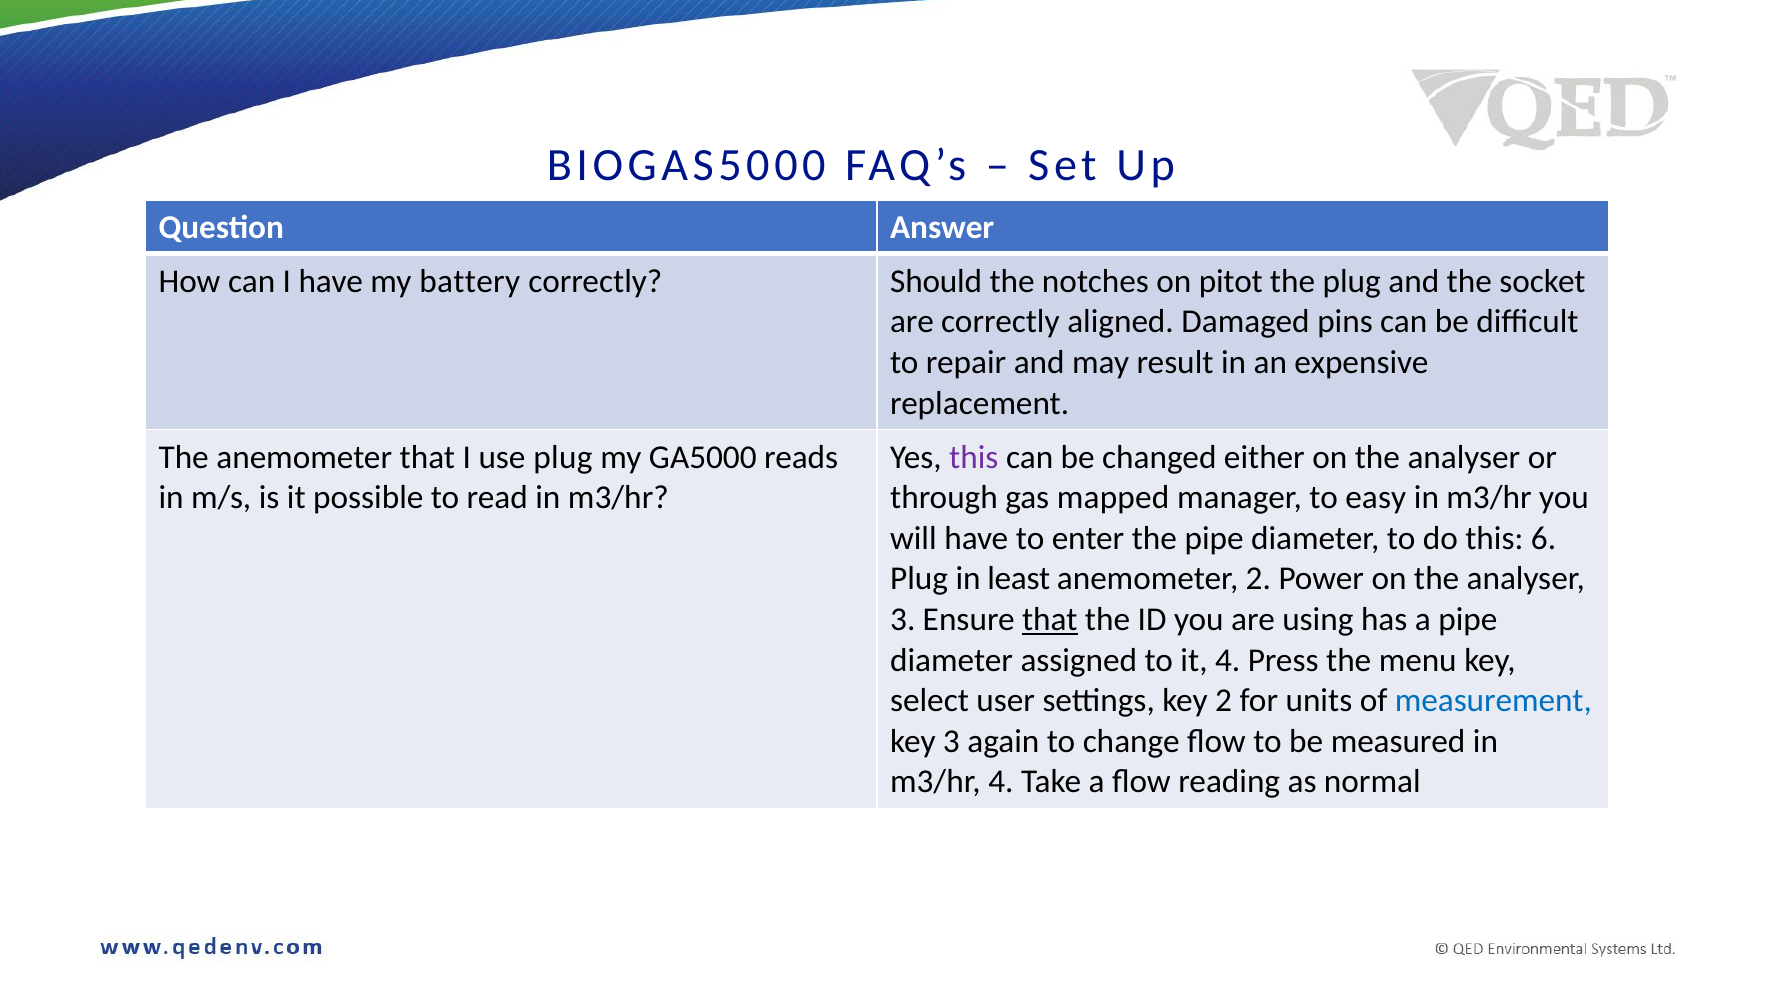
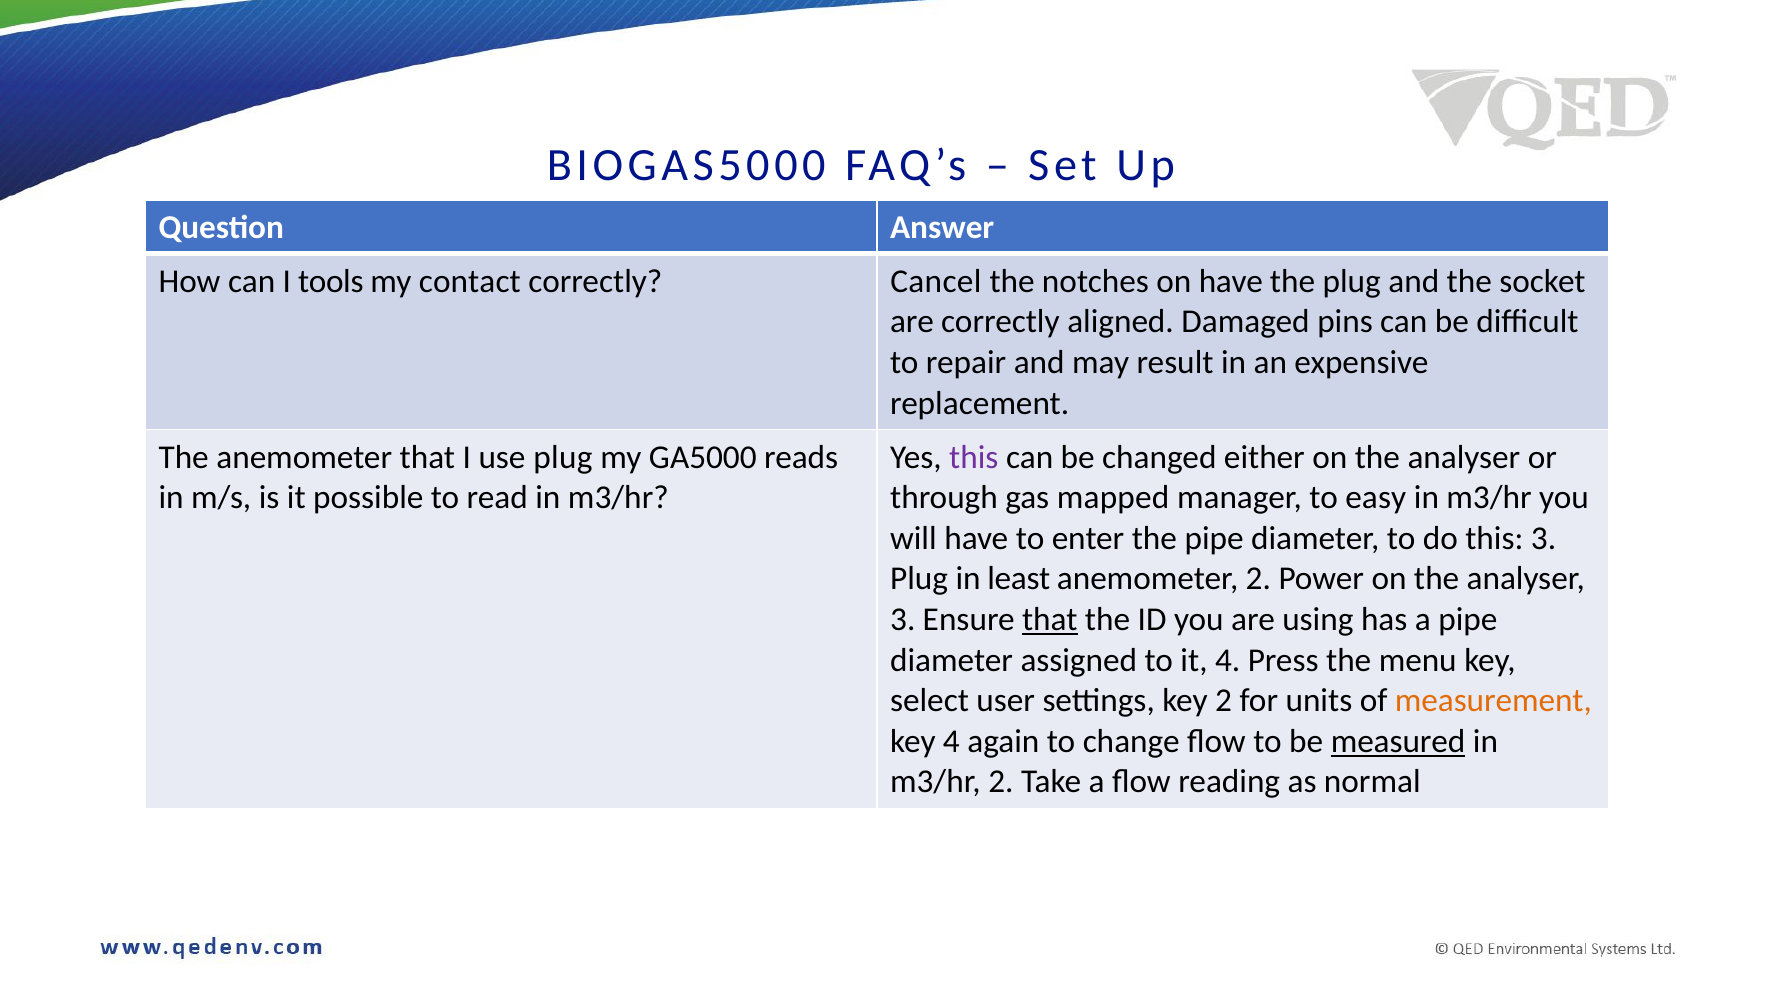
I have: have -> tools (331, 281)
battery: battery -> contact (470, 281)
Should: Should -> Cancel (936, 281)
on pitot: pitot -> have (1231, 281)
this 6: 6 -> 3 (1544, 538)
measurement colour: blue -> orange (1493, 701)
key 3: 3 -> 4 (951, 742)
measured underline: none -> present (1398, 742)
m3/hr 4: 4 -> 2 (1001, 782)
